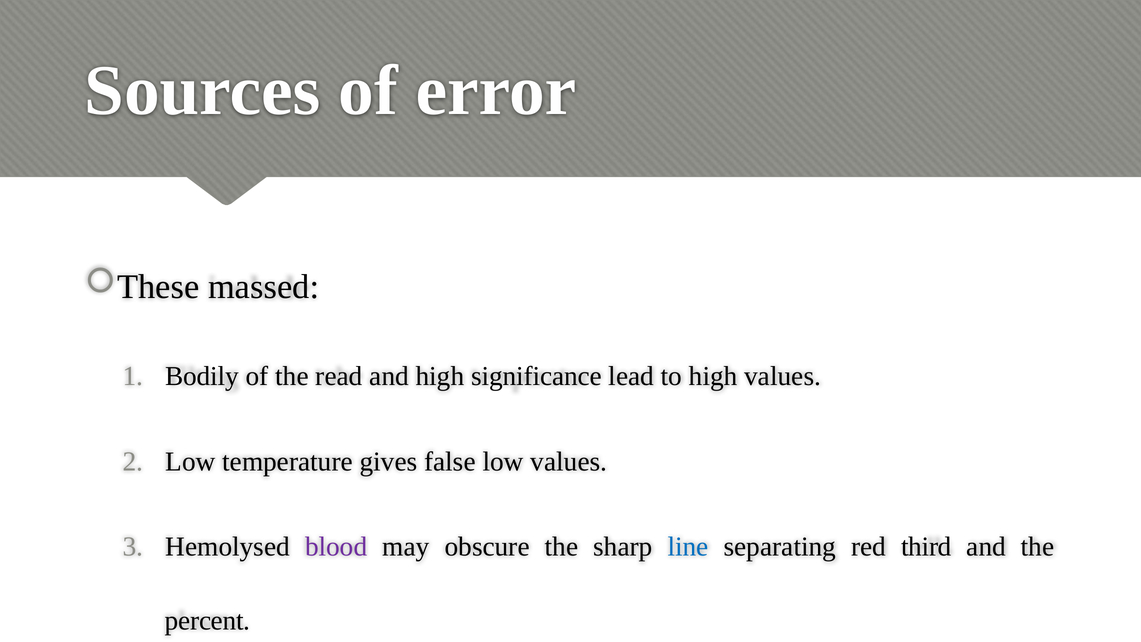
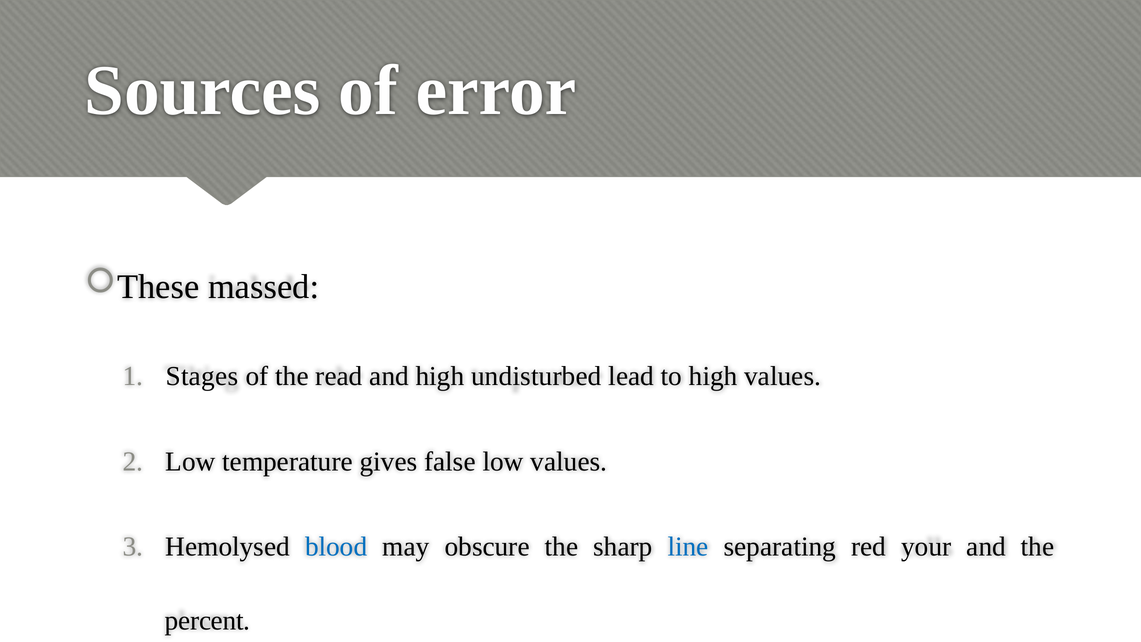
Bodily: Bodily -> Stages (202, 376)
significance: significance -> undisturbed (536, 376)
blood colour: purple -> blue (336, 547)
third: third -> your (926, 547)
